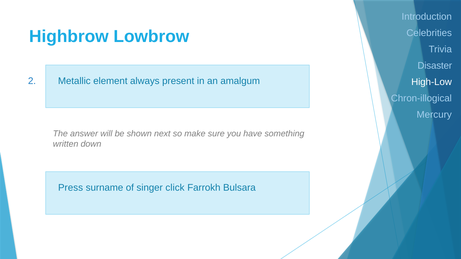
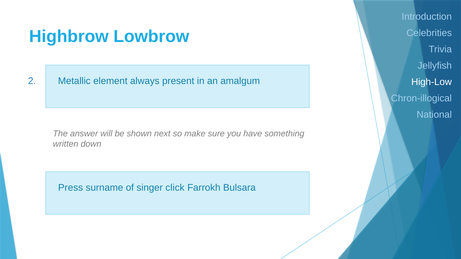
Disaster: Disaster -> Jellyfish (435, 66)
Mercury: Mercury -> National (434, 115)
